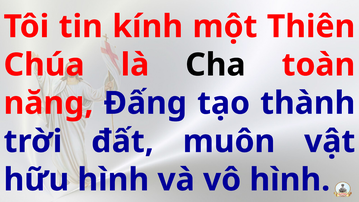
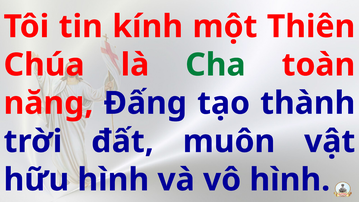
Cha colour: black -> green (215, 65)
